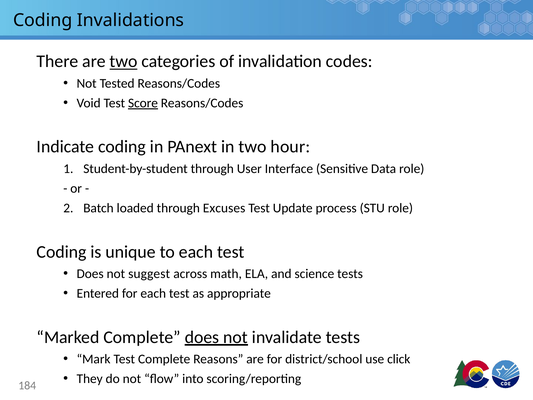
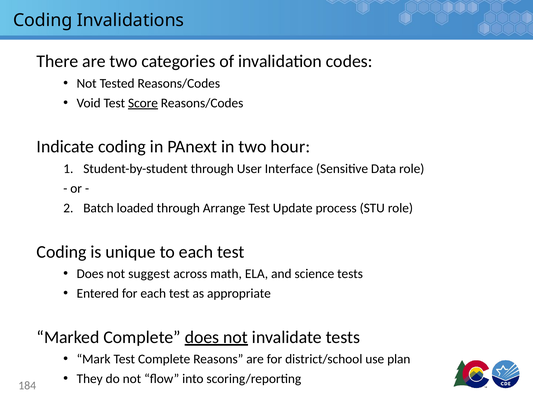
two underline: present -> none (124, 61)
Excuses: Excuses -> Arrange (224, 208)
click: click -> plan (399, 359)
